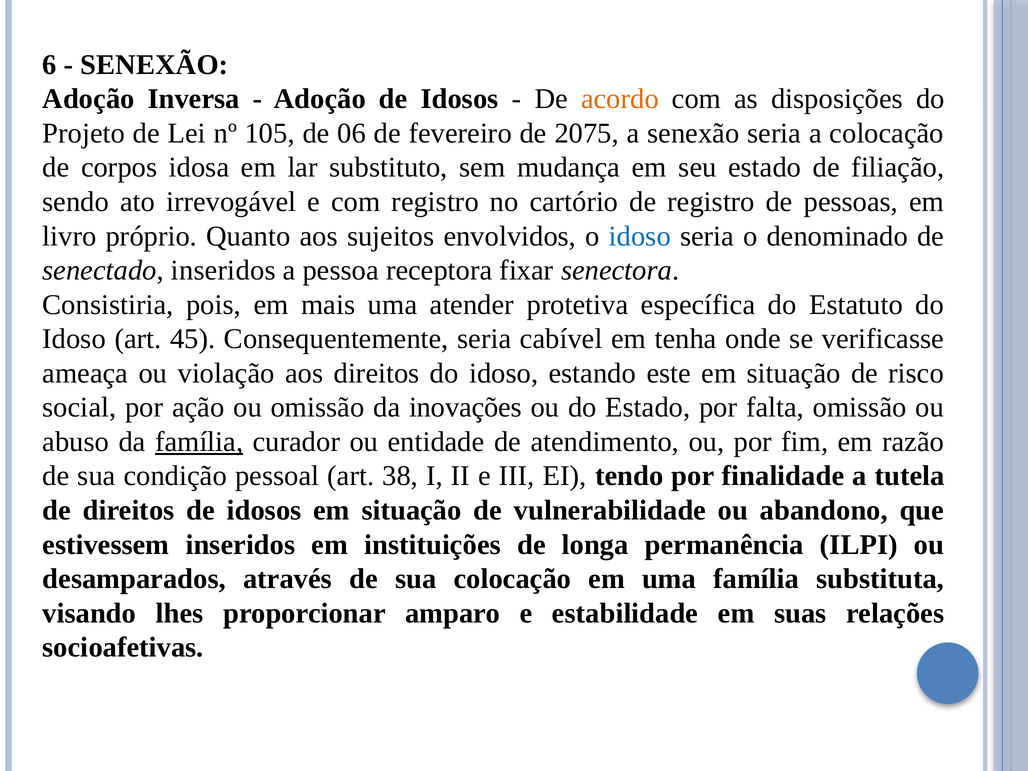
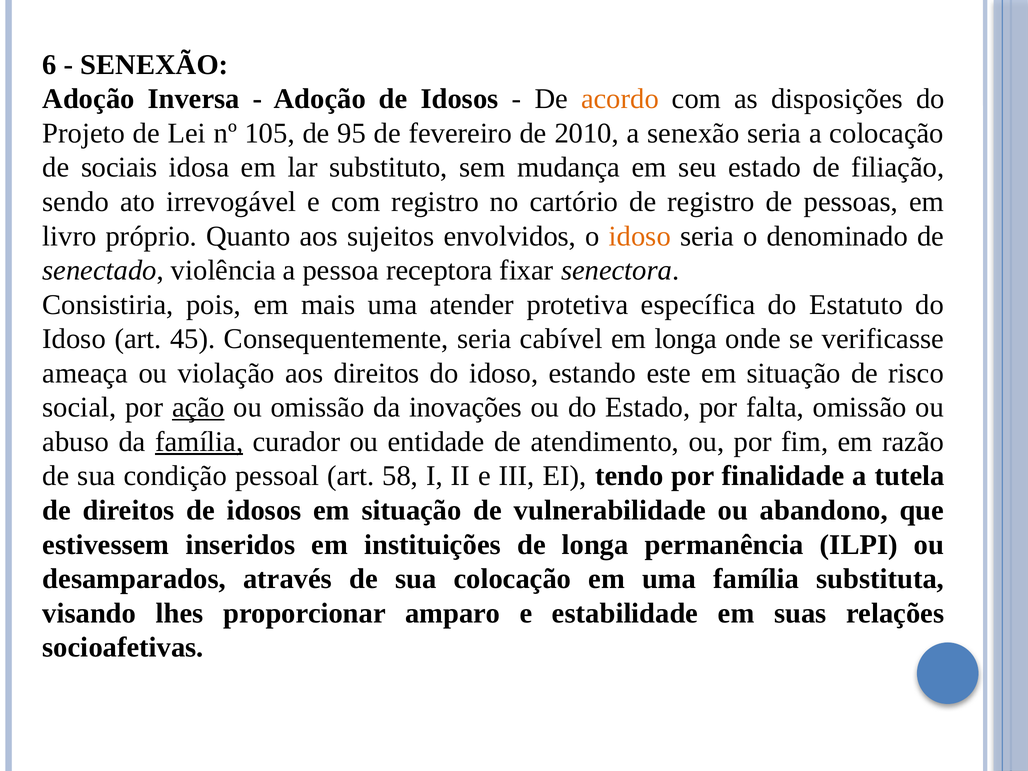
06: 06 -> 95 (352, 133)
2075: 2075 -> 2010 (587, 133)
corpos: corpos -> sociais (119, 168)
idoso colour: blue -> orange (640, 236)
senectado inseridos: inseridos -> violência (223, 270)
em tenha: tenha -> longa (686, 339)
ação underline: none -> present (198, 407)
38: 38 -> 58 (400, 476)
